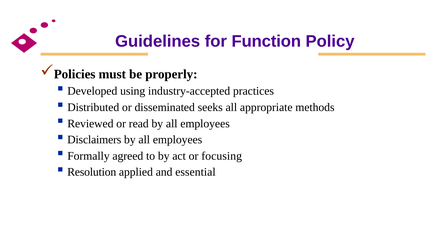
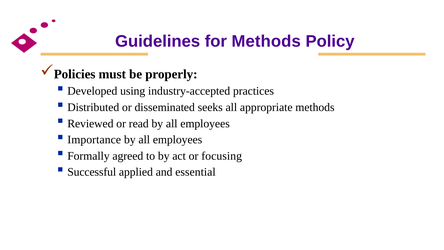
for Function: Function -> Methods (266, 41)
Disclaimers: Disclaimers -> Importance (94, 140)
Resolution: Resolution -> Successful (92, 172)
